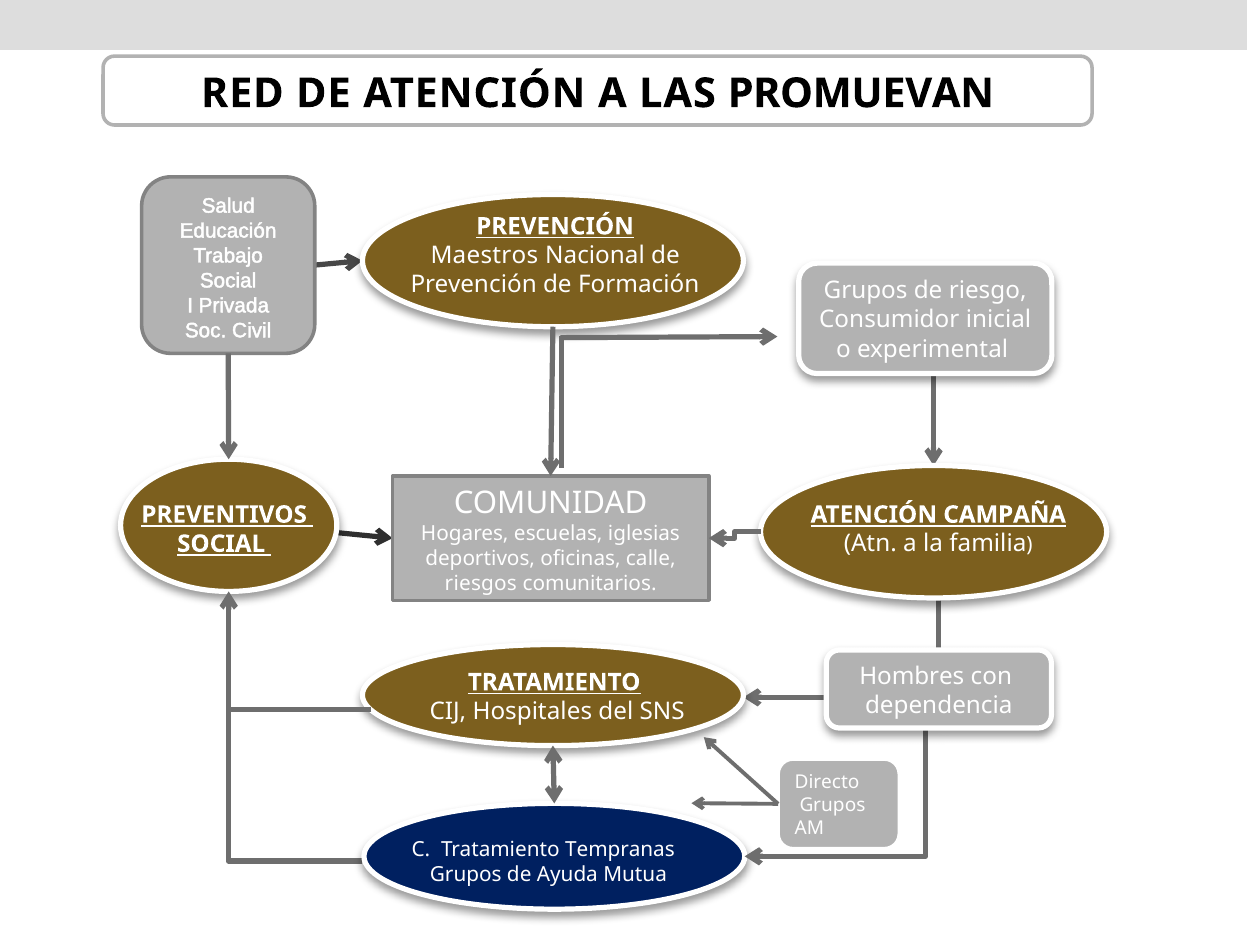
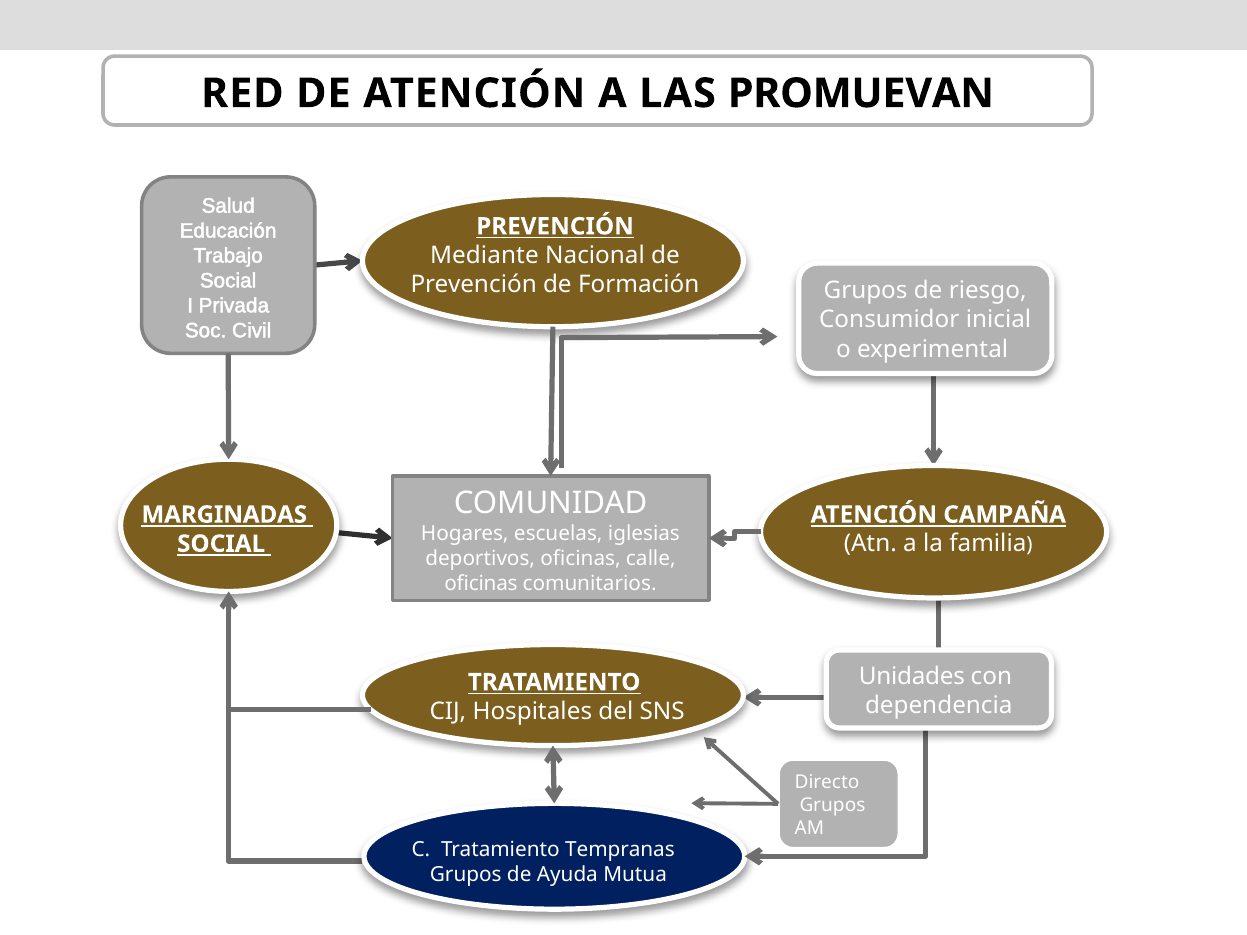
Maestros: Maestros -> Mediante (484, 256)
PREVENTIVOS: PREVENTIVOS -> MARGINADAS (224, 515)
riesgos: riesgos -> oficinas (481, 583)
Hombres: Hombres -> Unidades (912, 676)
